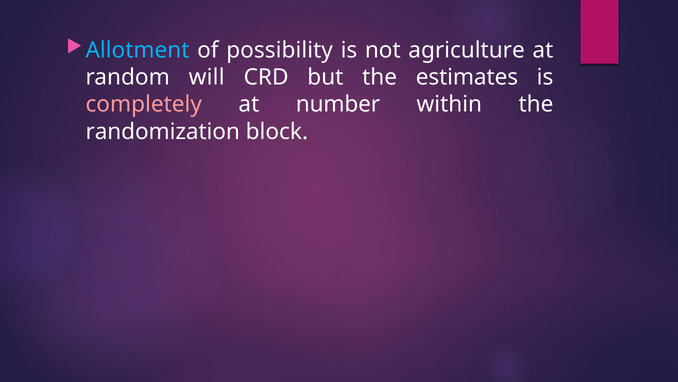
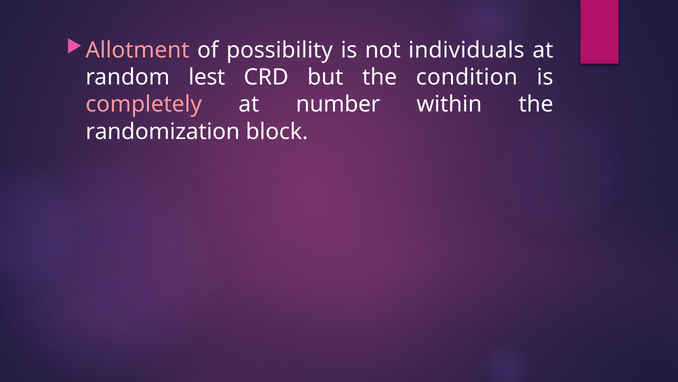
Allotment colour: light blue -> pink (137, 50)
agriculture: agriculture -> individuals (466, 50)
will: will -> lest (207, 77)
estimates: estimates -> condition (467, 77)
